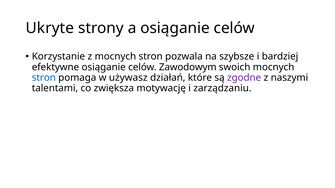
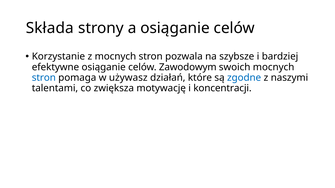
Ukryte: Ukryte -> Składa (50, 28)
zgodne colour: purple -> blue (244, 78)
zarządzaniu: zarządzaniu -> koncentracji (222, 88)
